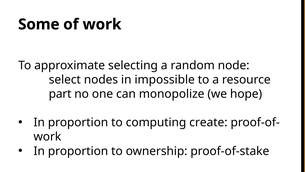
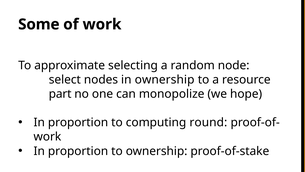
in impossible: impossible -> ownership (165, 80)
create: create -> round (208, 122)
